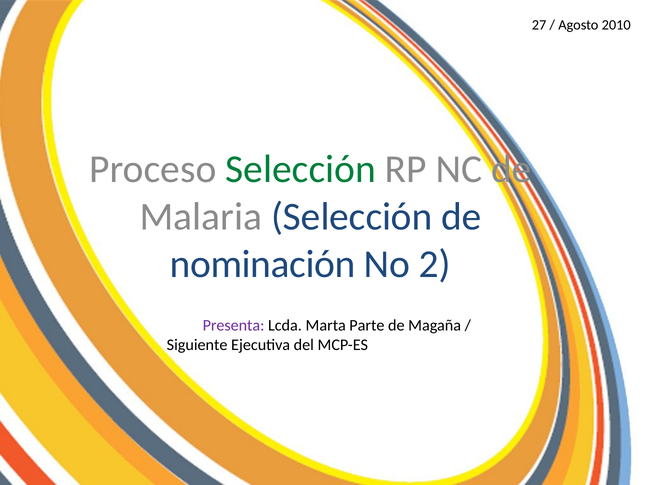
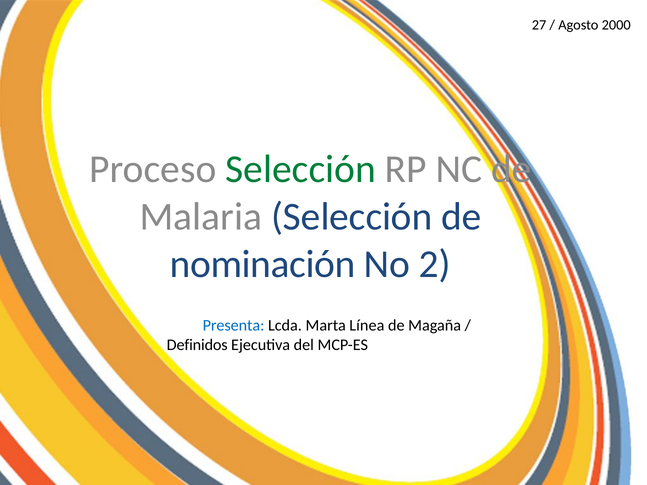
2010: 2010 -> 2000 (616, 25)
Presenta colour: purple -> blue (234, 326)
Parte: Parte -> Línea (367, 326)
Siguiente: Siguiente -> Definidos (197, 345)
